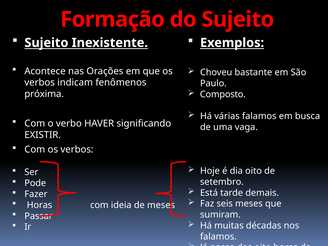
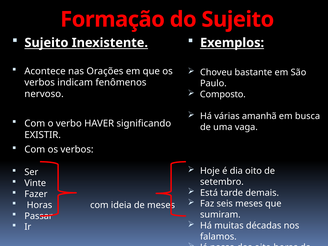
próxima: próxima -> nervoso (44, 94)
várias falamos: falamos -> amanhã (259, 116)
Pode: Pode -> Vinte (35, 183)
